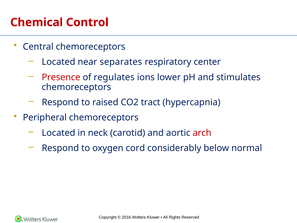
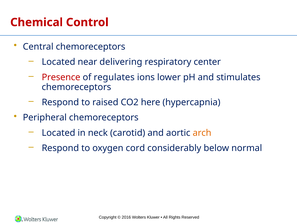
separates: separates -> delivering (121, 62)
tract: tract -> here (151, 102)
arch colour: red -> orange (202, 133)
